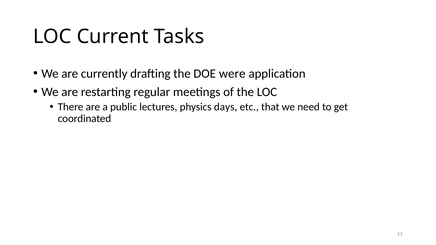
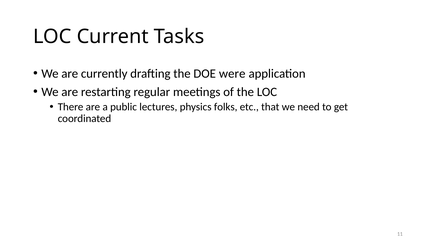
days: days -> folks (226, 107)
